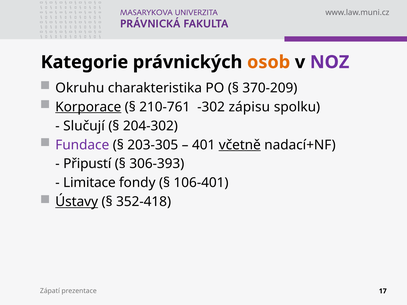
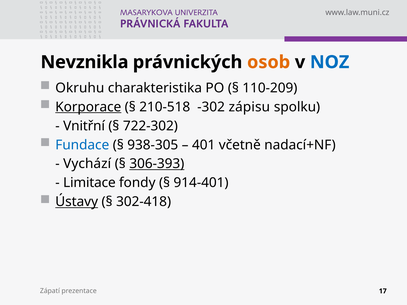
Kategorie: Kategorie -> Nevznikla (84, 62)
NOZ colour: purple -> blue (330, 62)
370-209: 370-209 -> 110-209 (270, 88)
210-761: 210-761 -> 210-518 (165, 107)
Slučují: Slučují -> Vnitřní (84, 126)
204-302: 204-302 -> 722-302 (150, 126)
Fundace colour: purple -> blue (82, 145)
203-305: 203-305 -> 938-305 (153, 145)
včetně underline: present -> none (240, 145)
Připustí: Připustí -> Vychází (87, 164)
306-393 underline: none -> present (157, 164)
106-401: 106-401 -> 914-401 (201, 183)
352-418: 352-418 -> 302-418 (144, 202)
